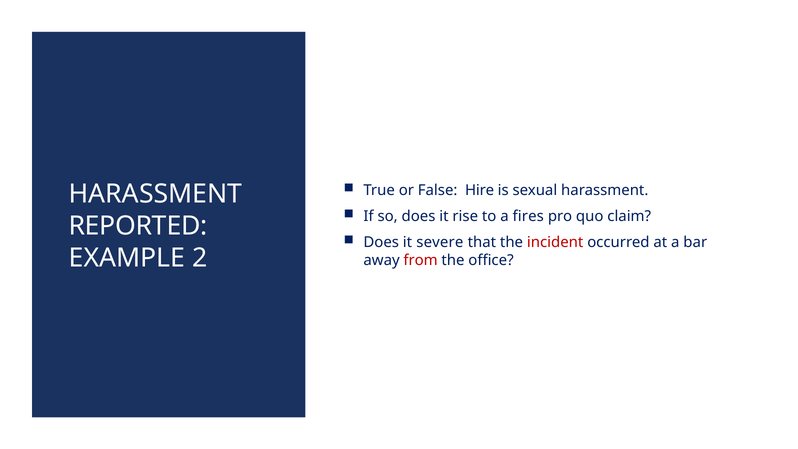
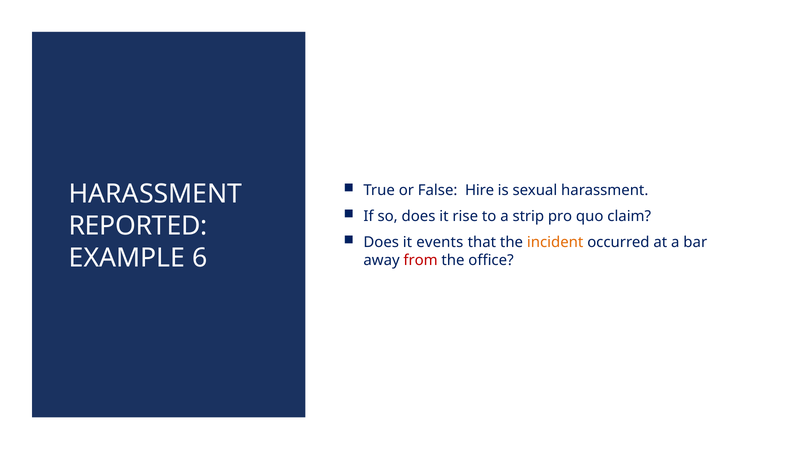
fires: fires -> strip (528, 216)
severe: severe -> events (440, 242)
incident colour: red -> orange (555, 242)
2: 2 -> 6 (200, 258)
